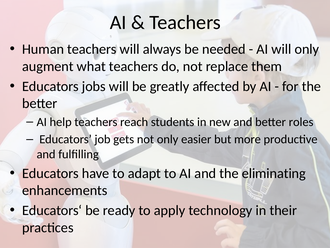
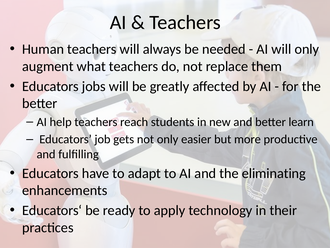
roles: roles -> learn (301, 122)
